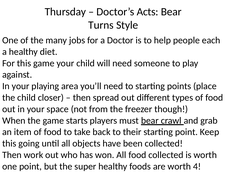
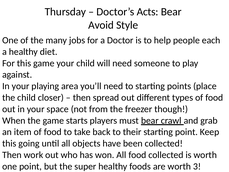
Turns: Turns -> Avoid (101, 25)
4: 4 -> 3 (197, 166)
